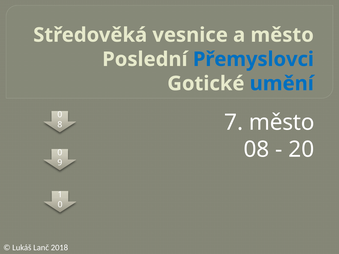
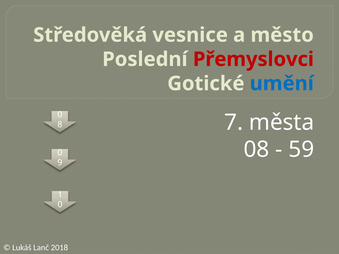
Přemyslovci colour: blue -> red (253, 59)
7 město: město -> města (282, 122)
20: 20 -> 59 (301, 150)
